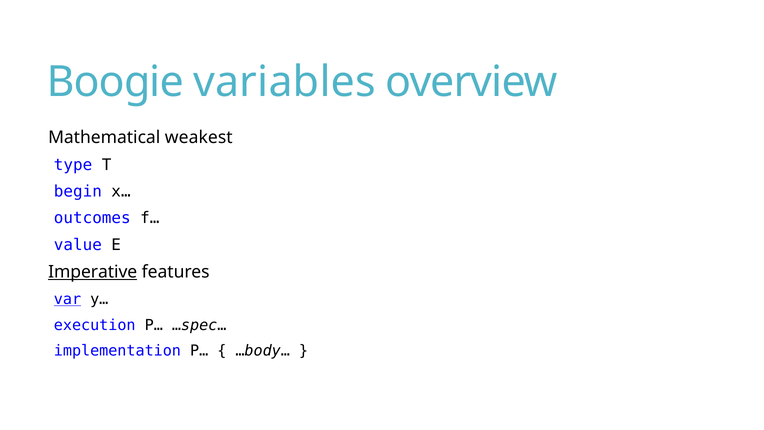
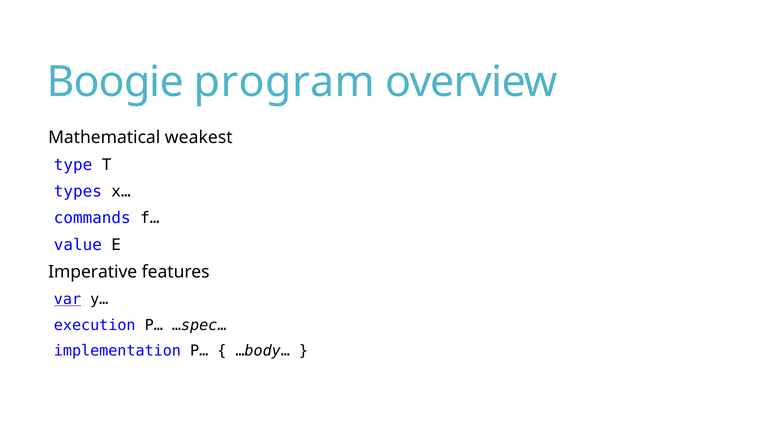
variables: variables -> program (284, 82)
begin: begin -> types (78, 191)
outcomes: outcomes -> commands (92, 218)
Imperative underline: present -> none (93, 272)
